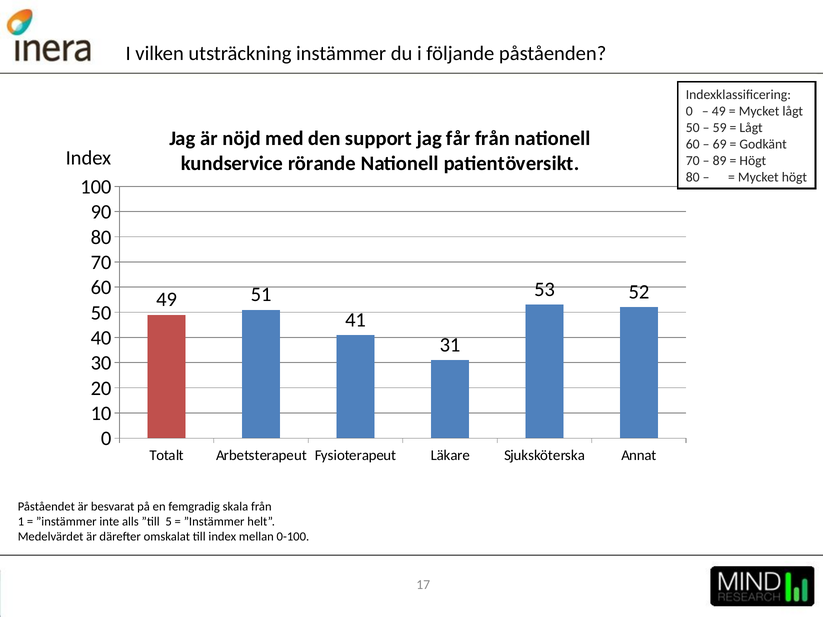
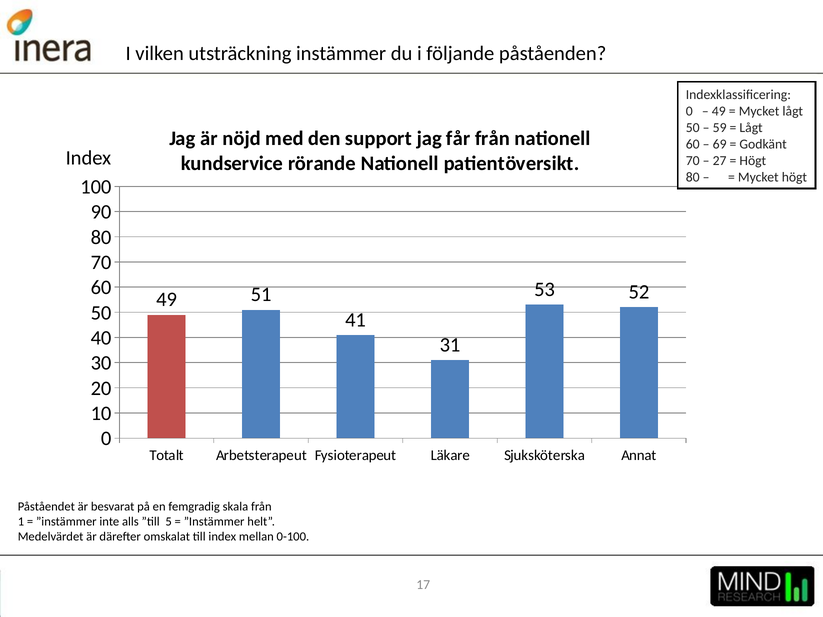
89: 89 -> 27 (720, 161)
